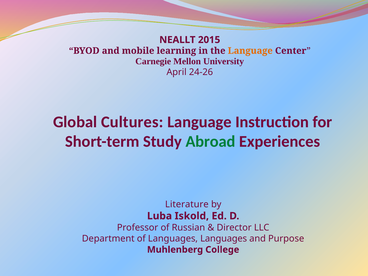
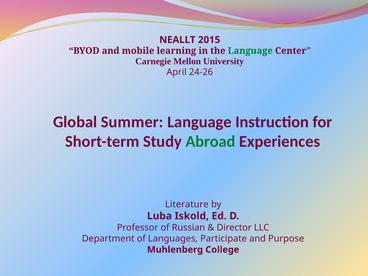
Language colour: orange -> green (250, 51)
Cultures: Cultures -> Summer (132, 122)
Languages Languages: Languages -> Participate (224, 239)
